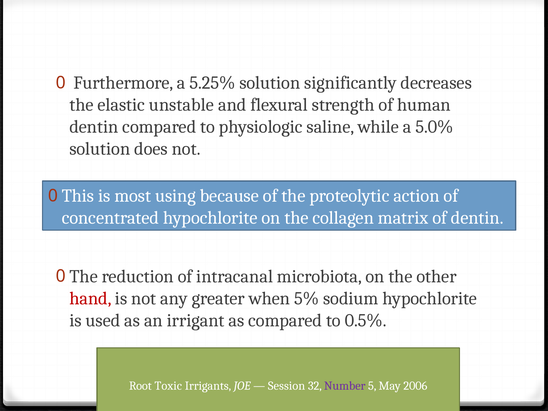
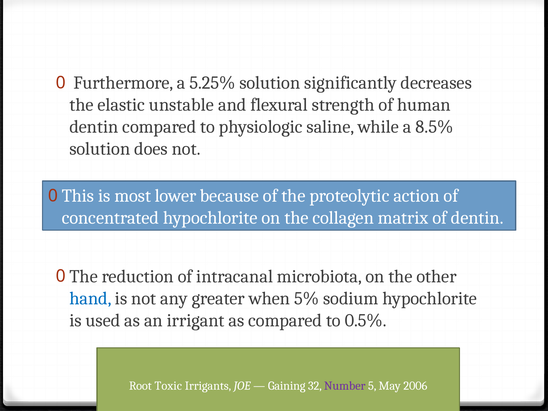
5.0%: 5.0% -> 8.5% (434, 127)
using: using -> lower (176, 196)
hand colour: red -> blue (90, 298)
Session: Session -> Gaining (287, 386)
